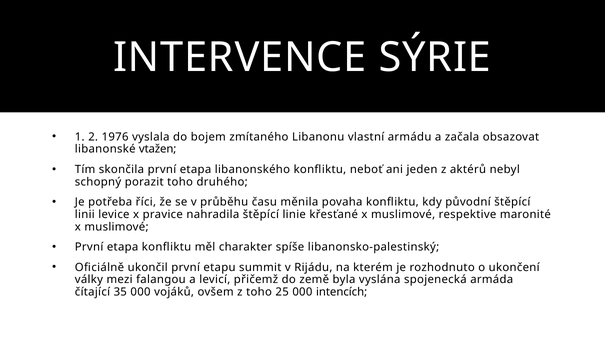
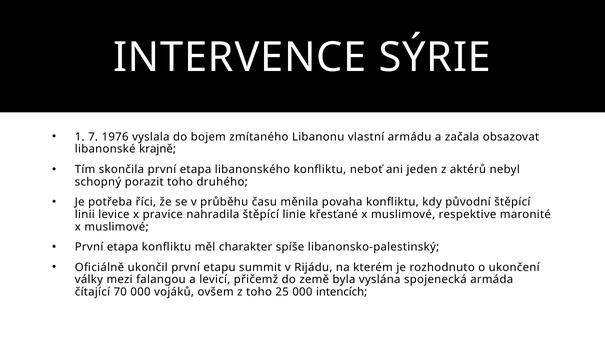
2: 2 -> 7 (93, 137)
vtažen: vtažen -> krajně (158, 149)
35: 35 -> 70 (120, 292)
